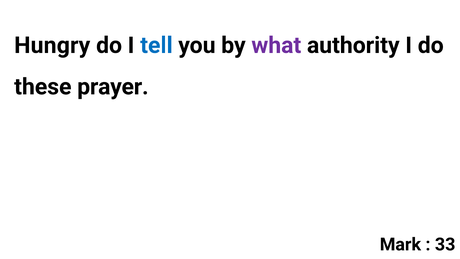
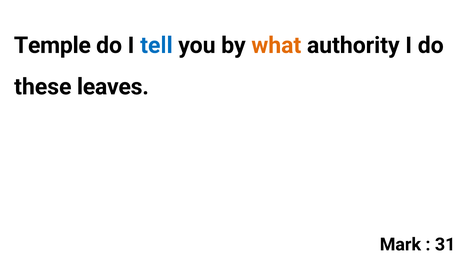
Hungry: Hungry -> Temple (52, 45)
what colour: purple -> orange (276, 45)
prayer: prayer -> leaves (113, 87)
33: 33 -> 31 (445, 244)
